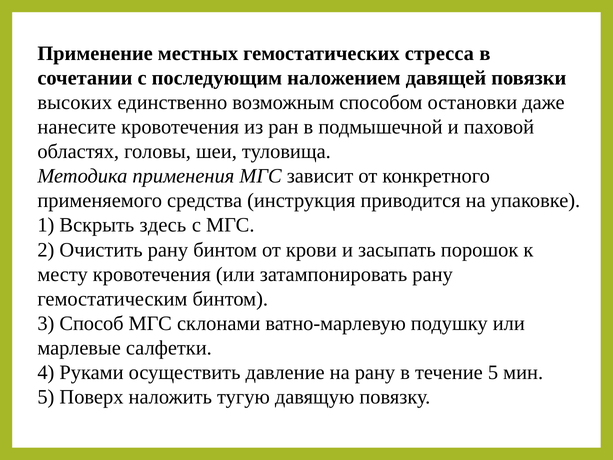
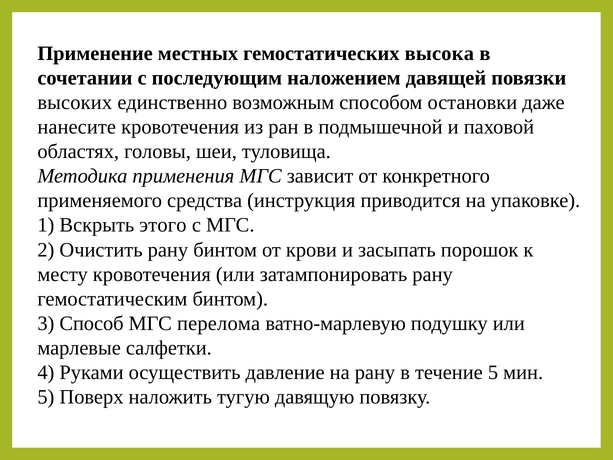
стресса: стресса -> высока (439, 53)
здесь: здесь -> этого (163, 225)
склонами: склонами -> перелома (219, 323)
